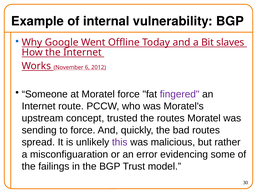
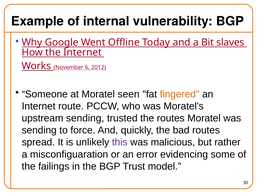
Moratel force: force -> seen (129, 94)
fingered colour: purple -> orange (180, 94)
upstream concept: concept -> sending (85, 118)
